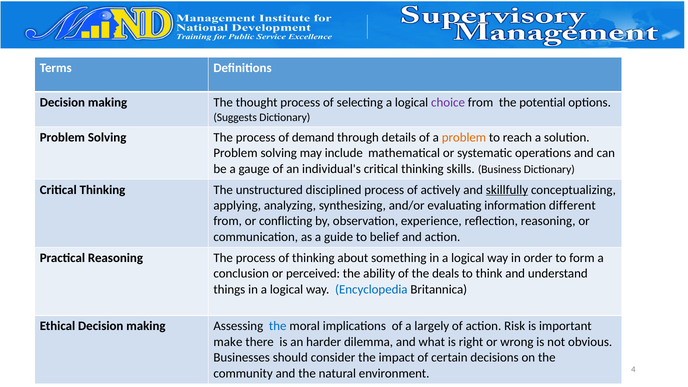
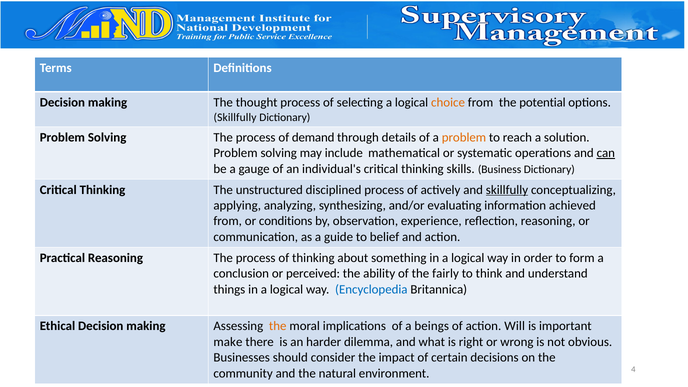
choice colour: purple -> orange (448, 102)
Suggests: Suggests -> Skillfully (235, 117)
can underline: none -> present (606, 153)
different: different -> achieved (572, 205)
conflicting: conflicting -> conditions (286, 221)
deals: deals -> fairly (446, 274)
the colour: blue -> orange (278, 326)
largely: largely -> beings (432, 326)
Risk: Risk -> Will (515, 326)
